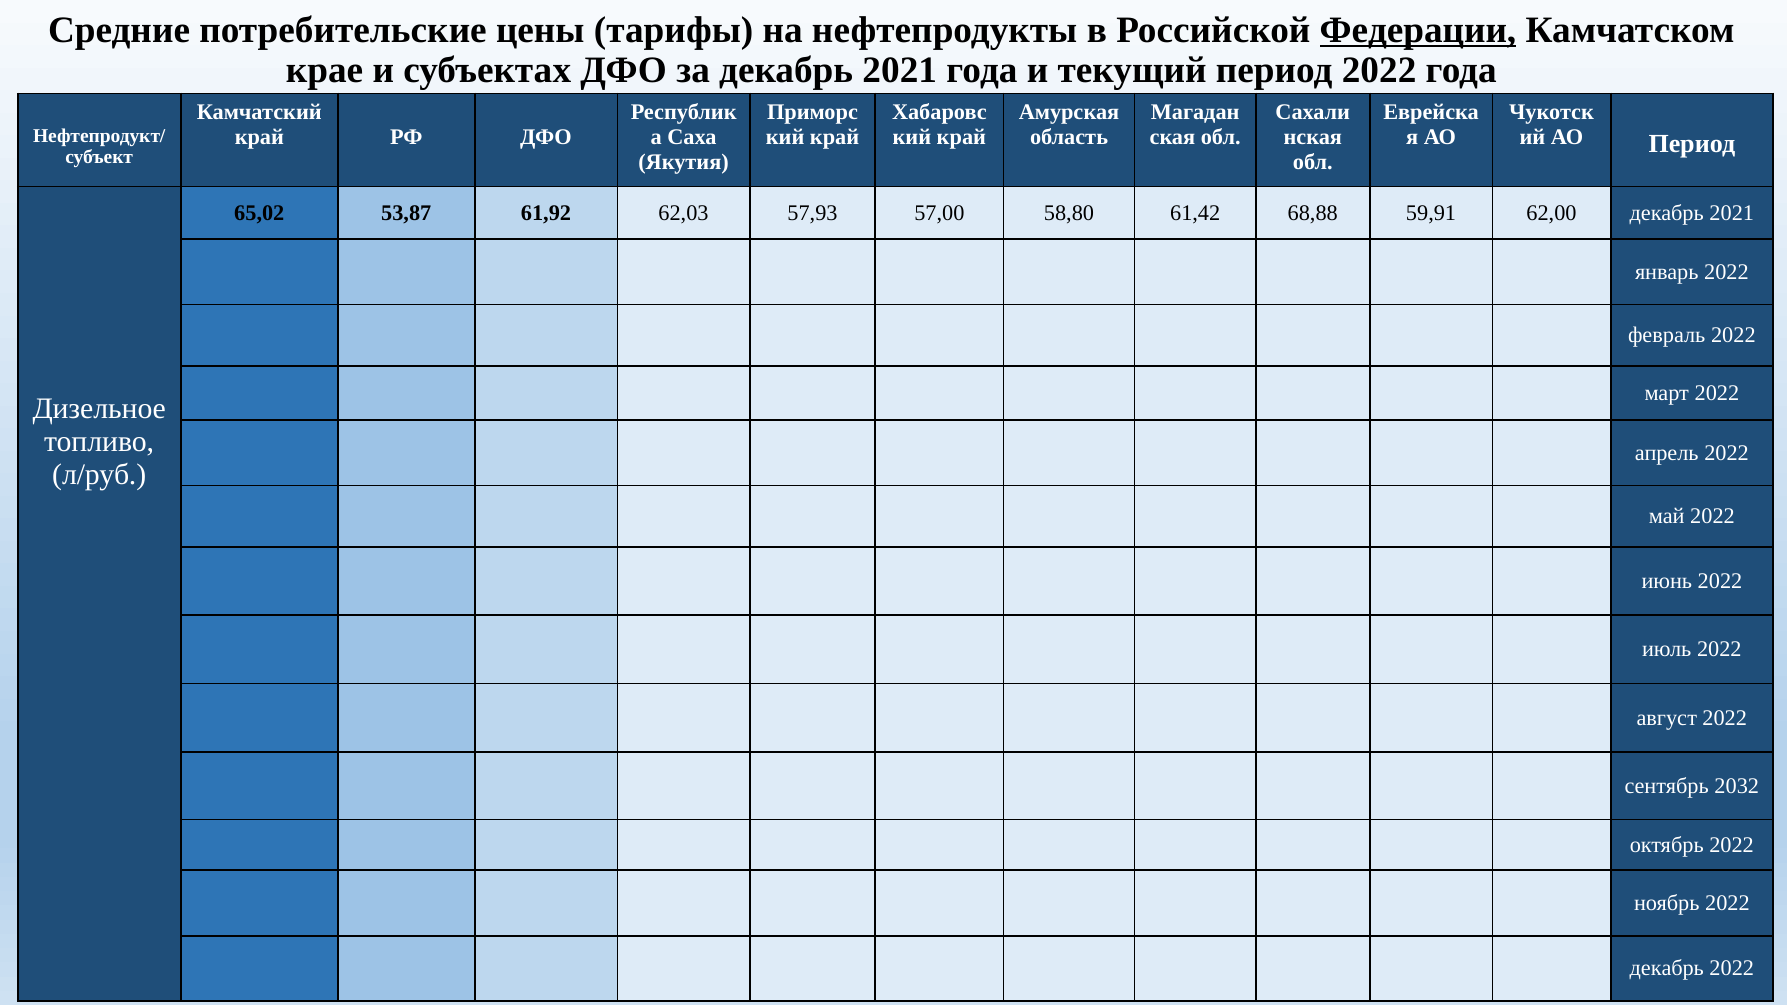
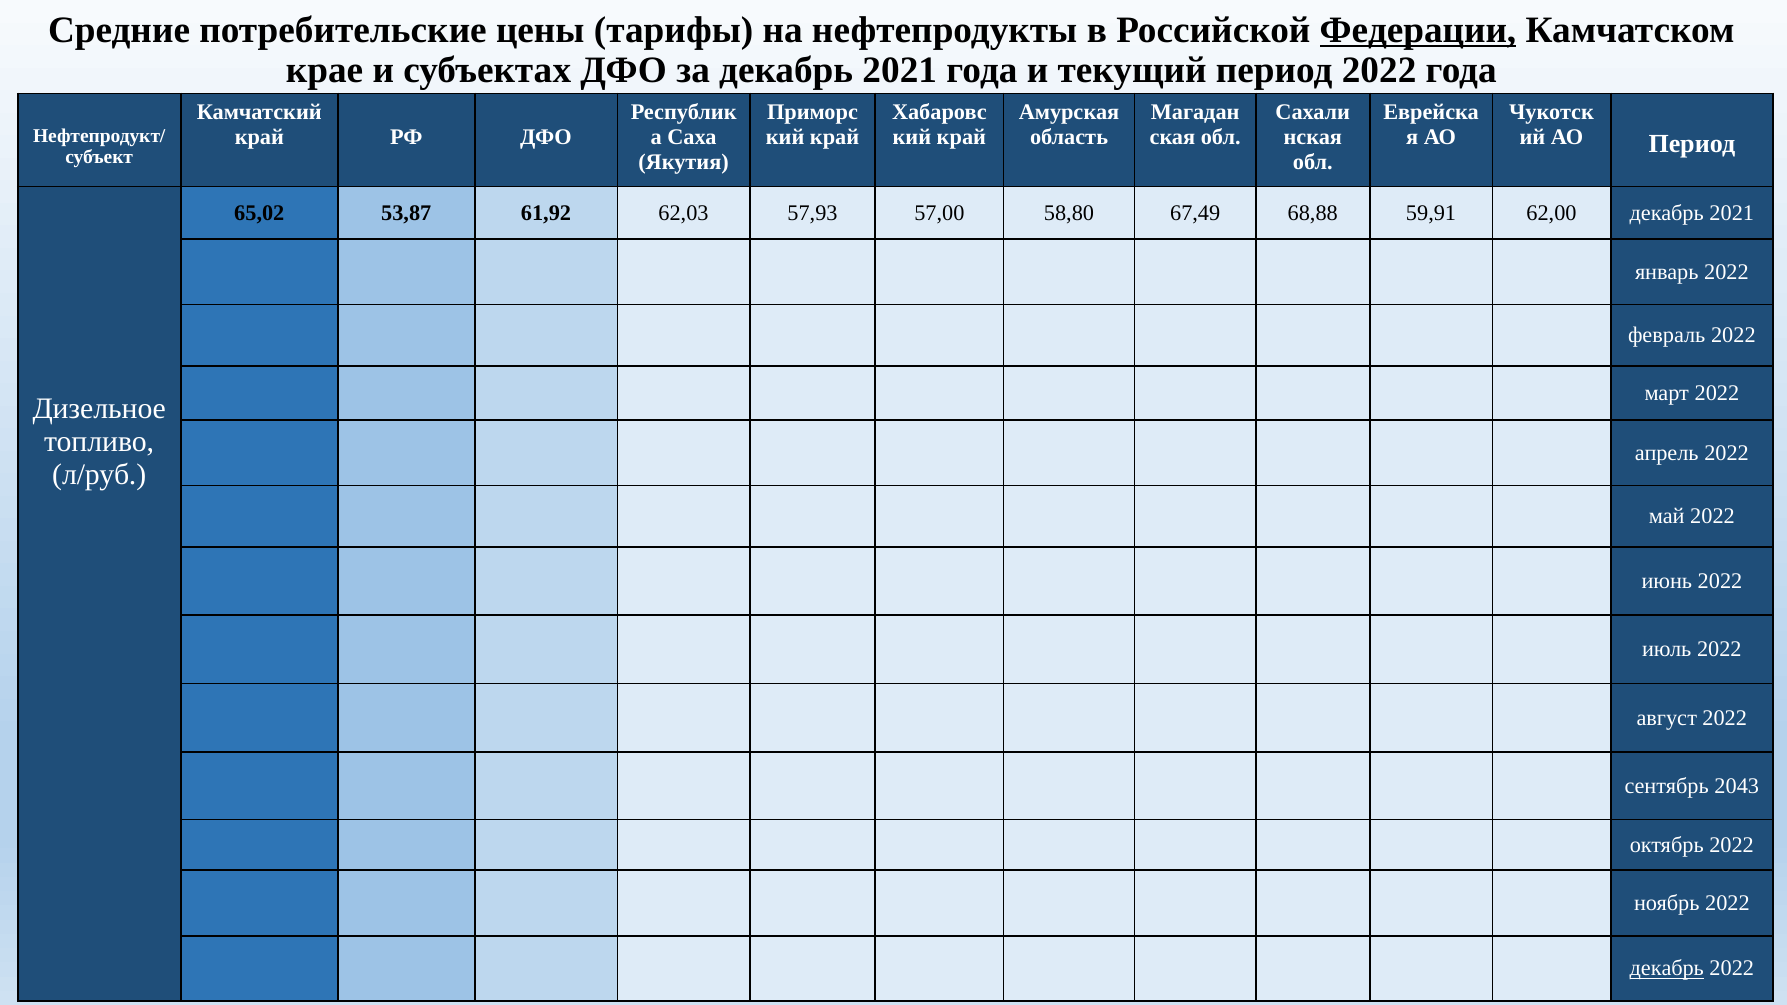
61,42: 61,42 -> 67,49 (1195, 213)
2032: 2032 -> 2043 (1737, 786)
декабрь underline: none -> present (1667, 969)
